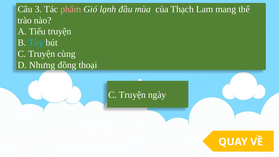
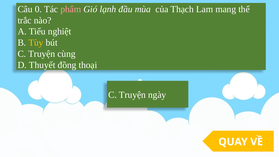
3: 3 -> 0 (38, 9)
trào: trào -> trắc (25, 20)
Tiểu truyện: truyện -> nghiệt (60, 31)
Tùy colour: light blue -> yellow (36, 43)
Nhưng: Nhưng -> Thuyết (42, 65)
